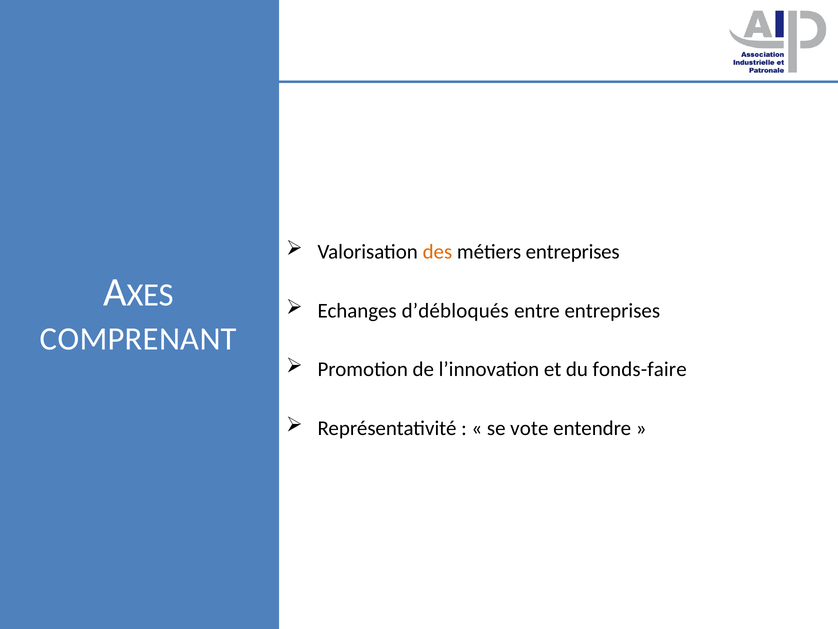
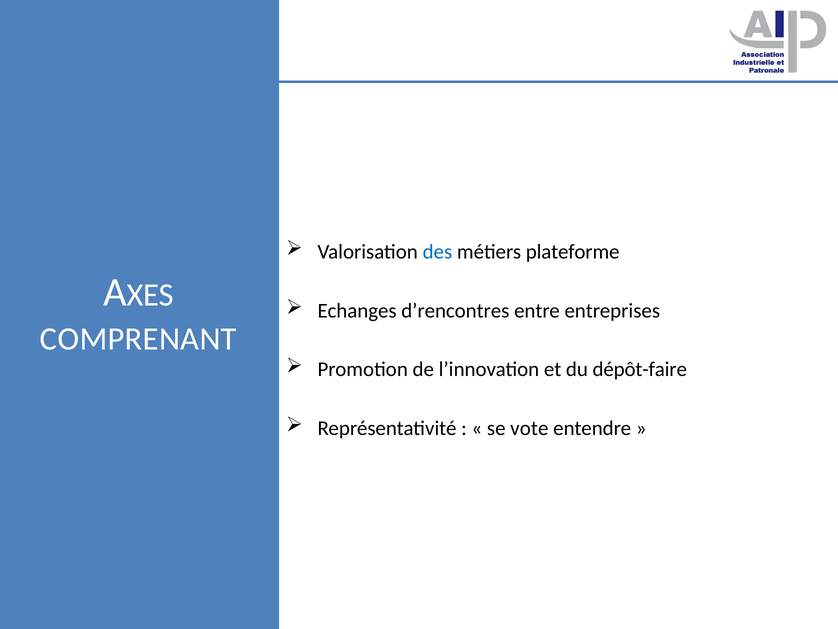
des colour: orange -> blue (437, 252)
métiers entreprises: entreprises -> plateforme (573, 252)
d’débloqués: d’débloqués -> d’rencontres (455, 310)
fonds-faire: fonds-faire -> dépôt-faire (640, 369)
